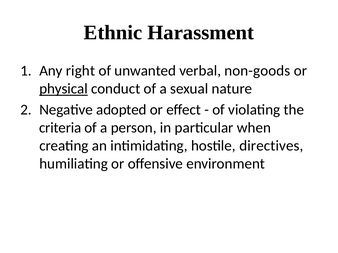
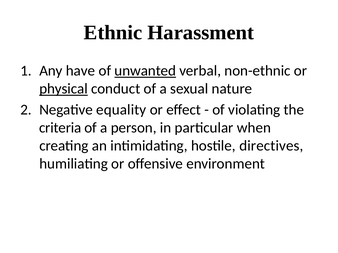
right: right -> have (80, 71)
unwanted underline: none -> present (145, 71)
non-goods: non-goods -> non-ethnic (257, 71)
adopted: adopted -> equality (121, 110)
